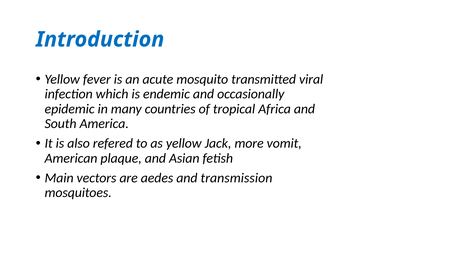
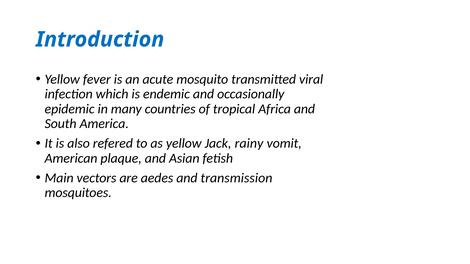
more: more -> rainy (249, 144)
